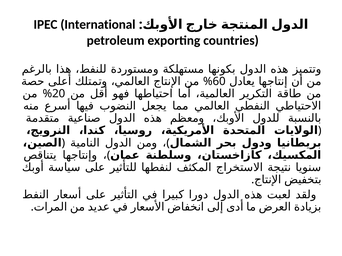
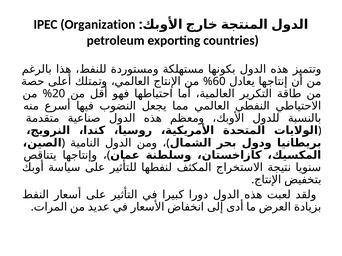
International: International -> Organization (98, 25)
